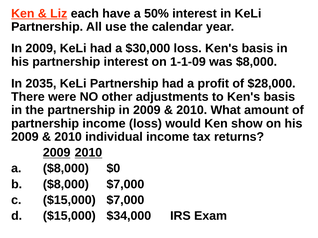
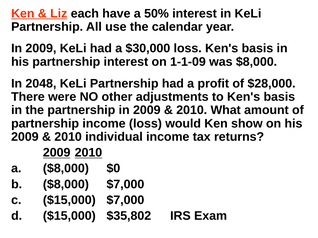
2035: 2035 -> 2048 (41, 84)
$34,000: $34,000 -> $35,802 (129, 216)
